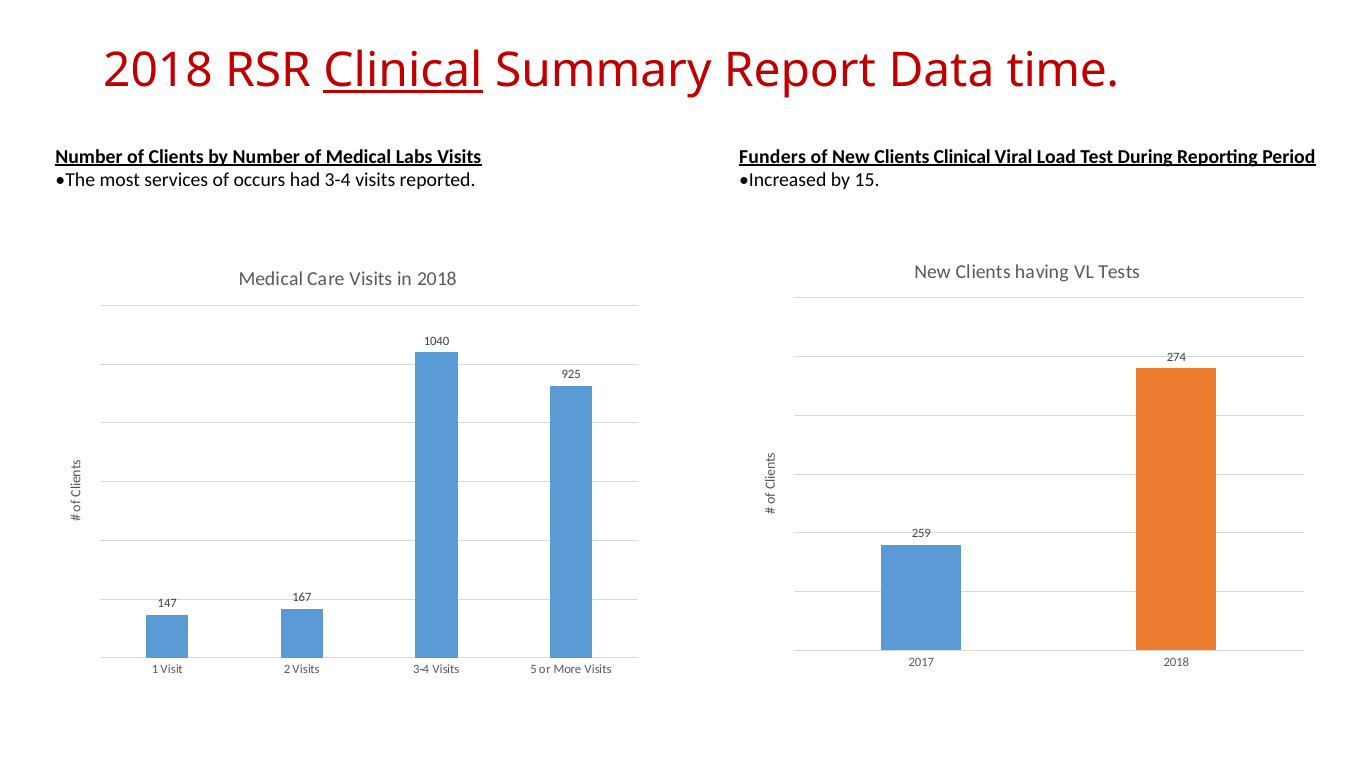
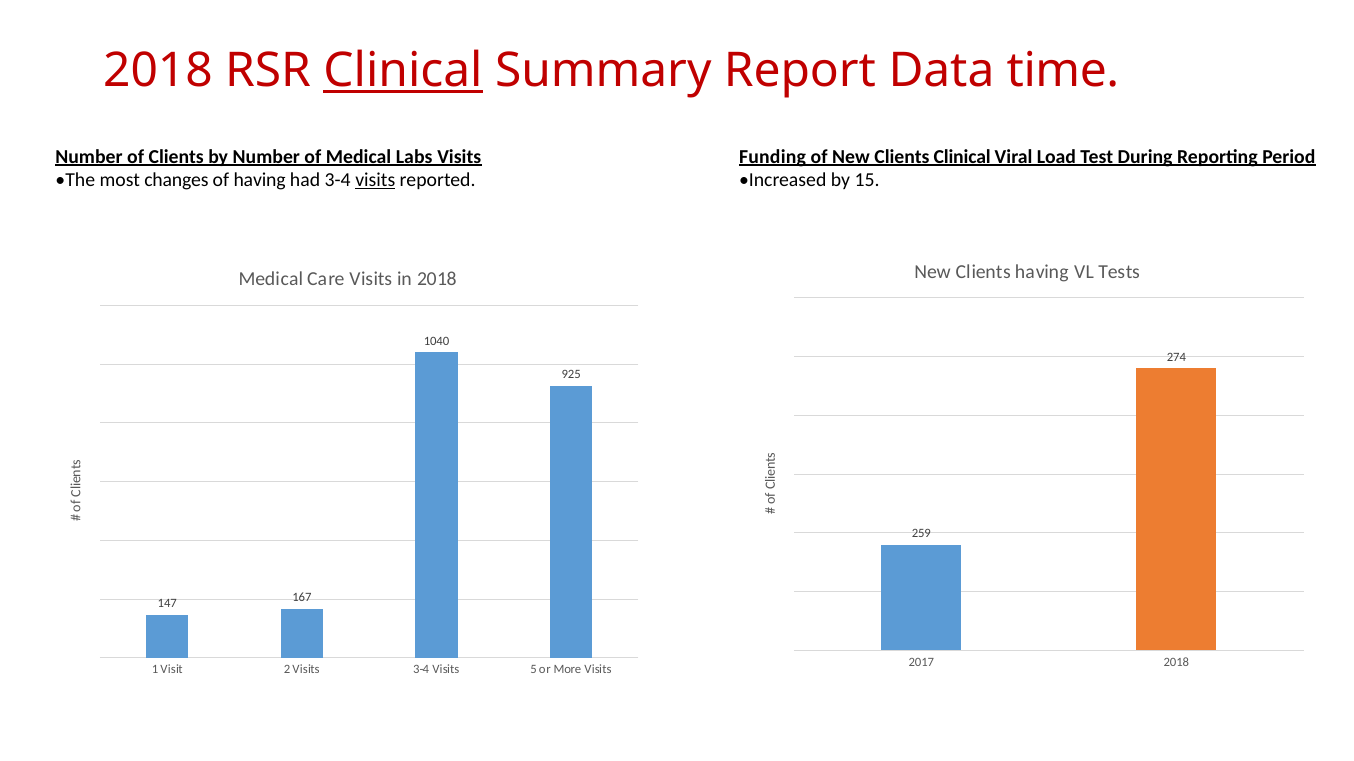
Funders: Funders -> Funding (773, 157)
services: services -> changes (176, 180)
of occurs: occurs -> having (260, 180)
visits underline: none -> present (375, 180)
